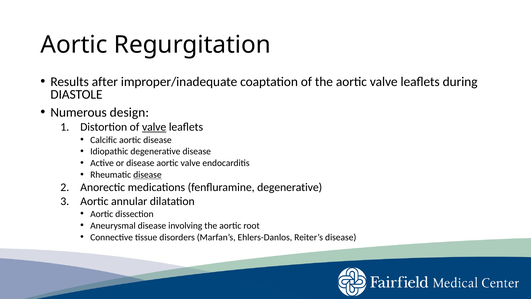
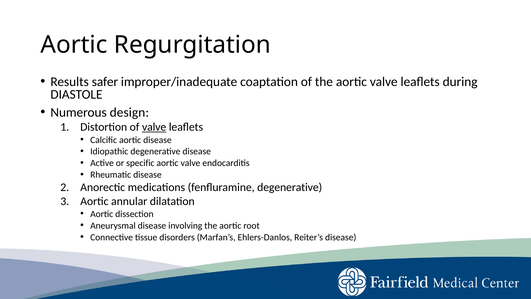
after: after -> safer (105, 82)
or disease: disease -> specific (140, 163)
disease underline: present -> none (147, 175)
